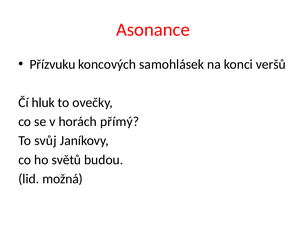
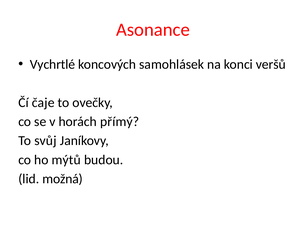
Přízvuku: Přízvuku -> Vychrtlé (53, 64)
hluk: hluk -> čaje (43, 102)
světů: světů -> mýtů (66, 159)
